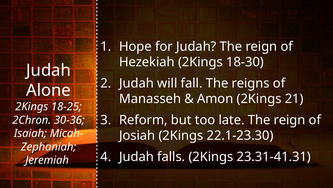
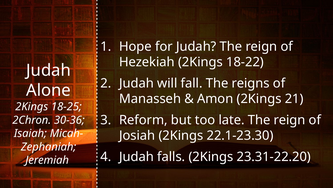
18-30: 18-30 -> 18-22 (245, 62)
23.31-41.31: 23.31-41.31 -> 23.31-22.20 (274, 156)
